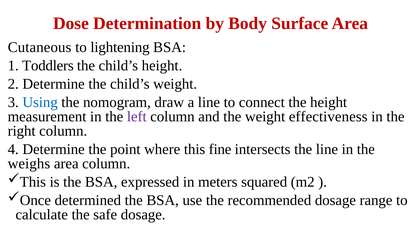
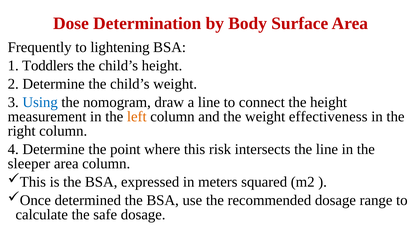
Cutaneous: Cutaneous -> Frequently (40, 47)
left colour: purple -> orange (137, 117)
fine: fine -> risk (220, 149)
weighs: weighs -> sleeper (29, 164)
